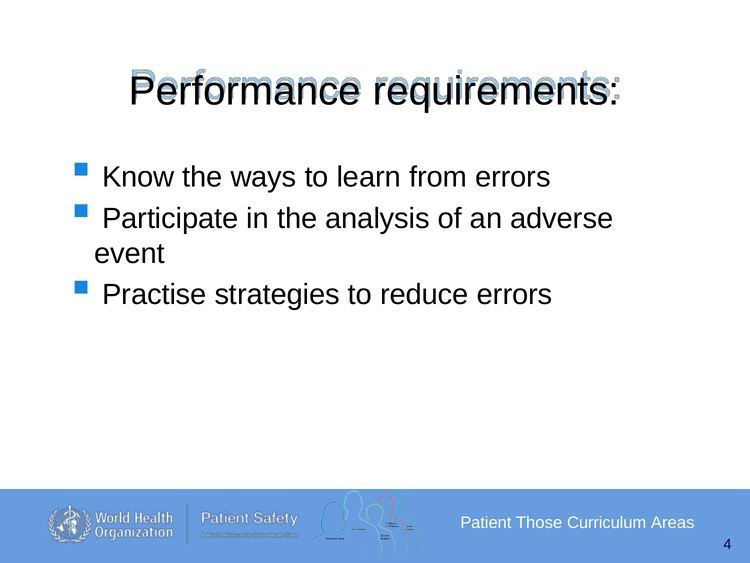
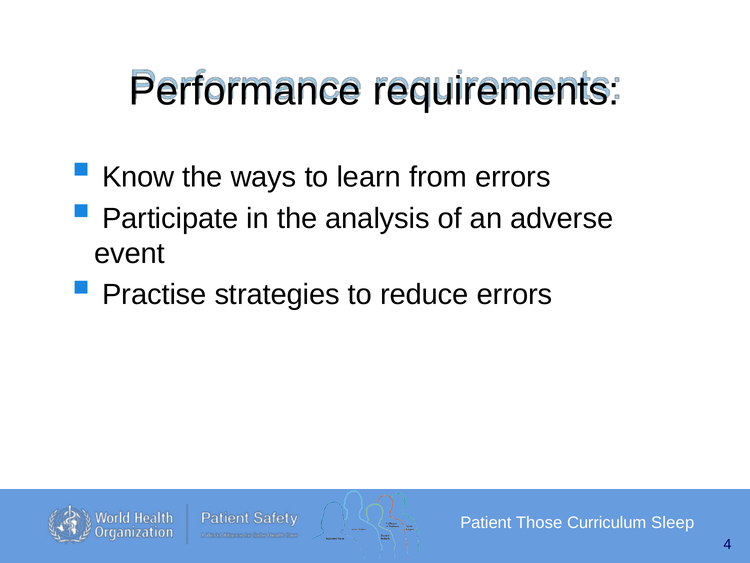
Areas: Areas -> Sleep (673, 522)
